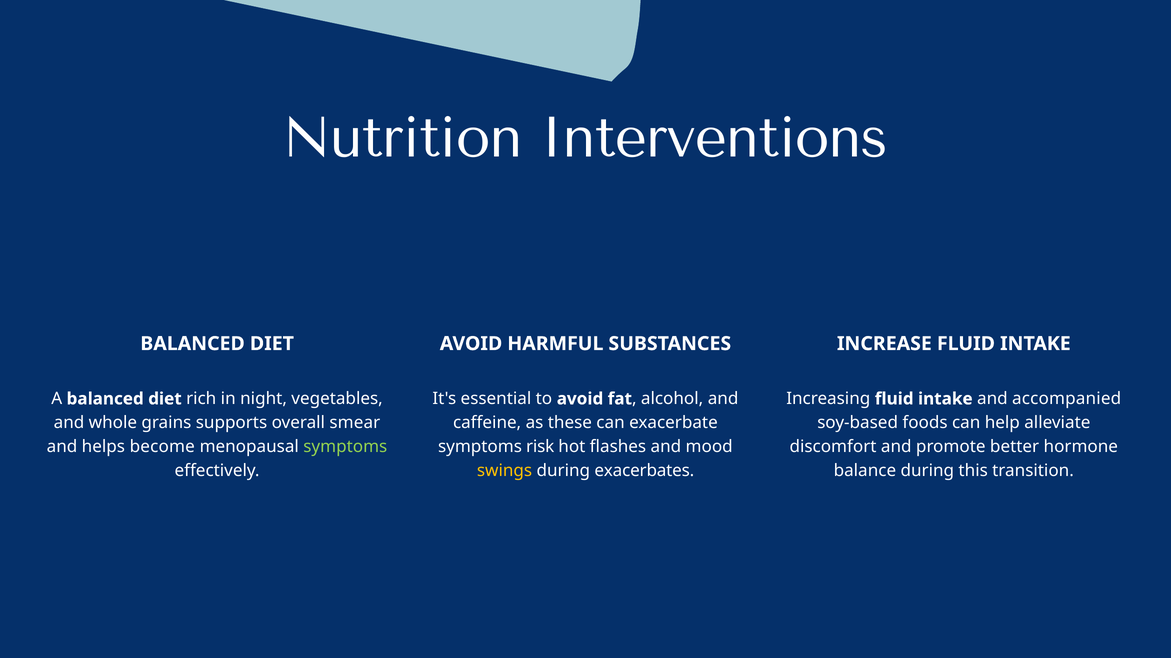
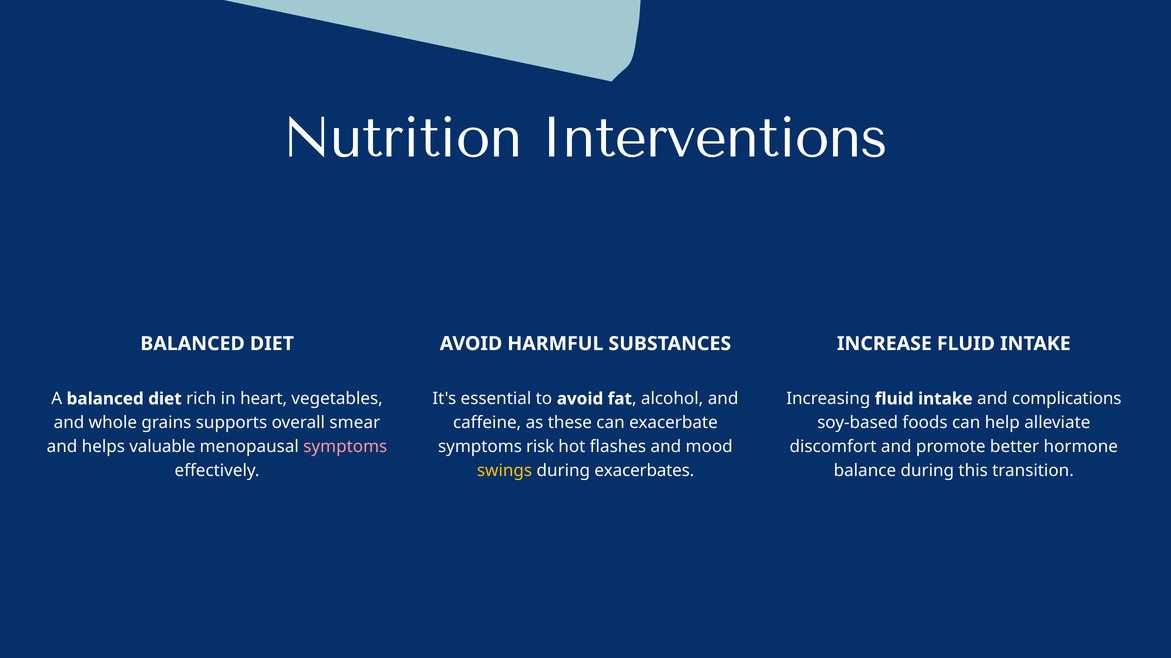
night: night -> heart (264, 399)
accompanied: accompanied -> complications (1067, 399)
become: become -> valuable (162, 447)
symptoms colour: light green -> pink (345, 447)
